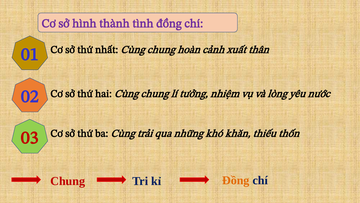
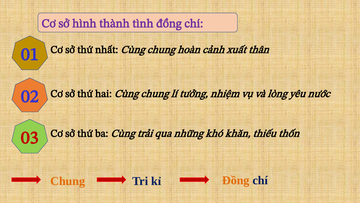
Chung colour: red -> orange (68, 181)
